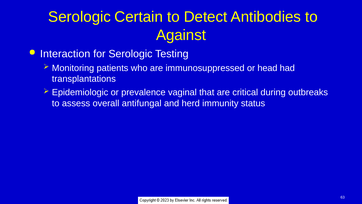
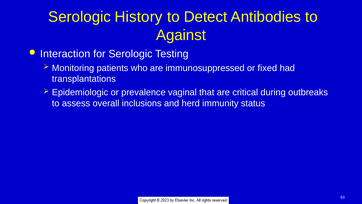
Certain: Certain -> History (139, 17)
head: head -> fixed (267, 68)
antifungal: antifungal -> inclusions (142, 103)
